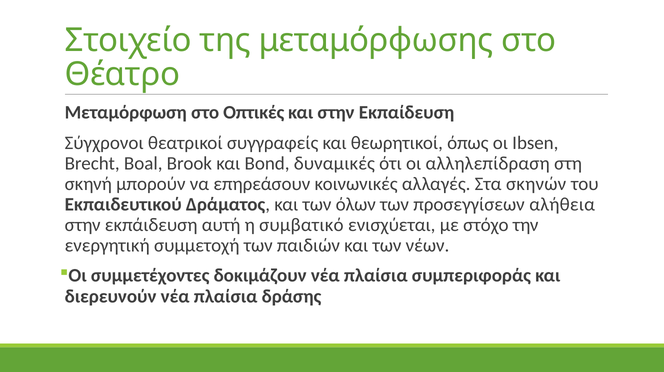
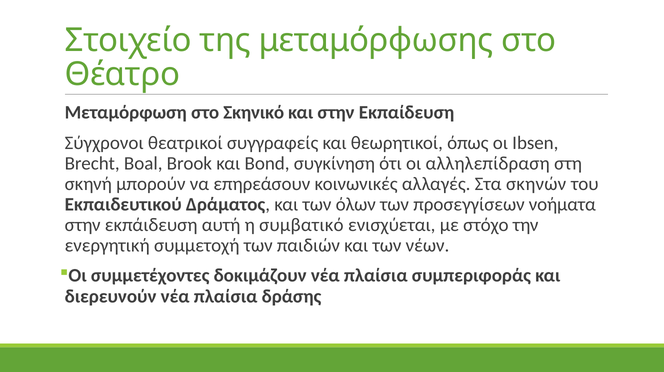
Οπτικές: Οπτικές -> Σκηνικό (254, 113)
δυναμικές: δυναμικές -> συγκίνηση (334, 163)
αλήθεια: αλήθεια -> νοήματα (562, 204)
